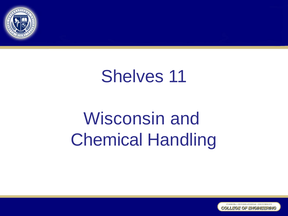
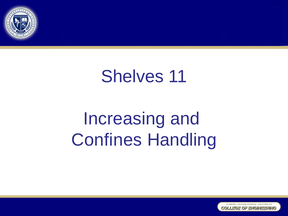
Wisconsin: Wisconsin -> Increasing (124, 119)
Chemical: Chemical -> Confines (107, 140)
